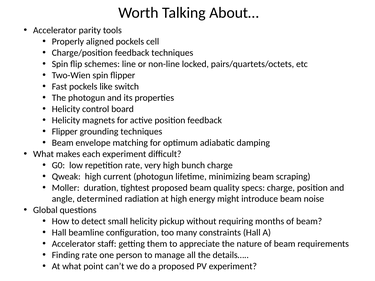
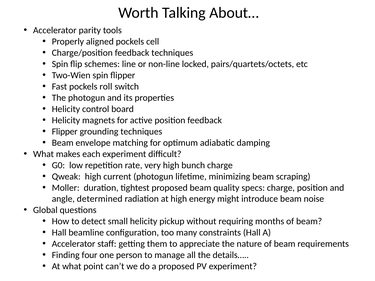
like: like -> roll (106, 87)
Finding rate: rate -> four (90, 255)
